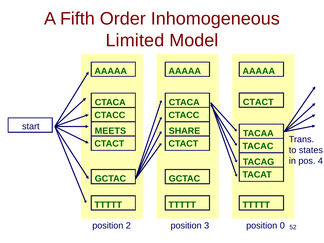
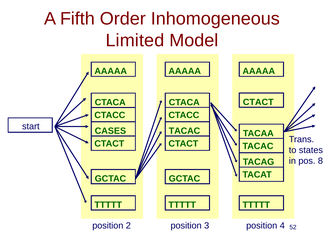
SHARE: SHARE -> TACAC (184, 131)
MEETS: MEETS -> CASES (110, 131)
4: 4 -> 8 (320, 161)
0: 0 -> 4 (282, 226)
